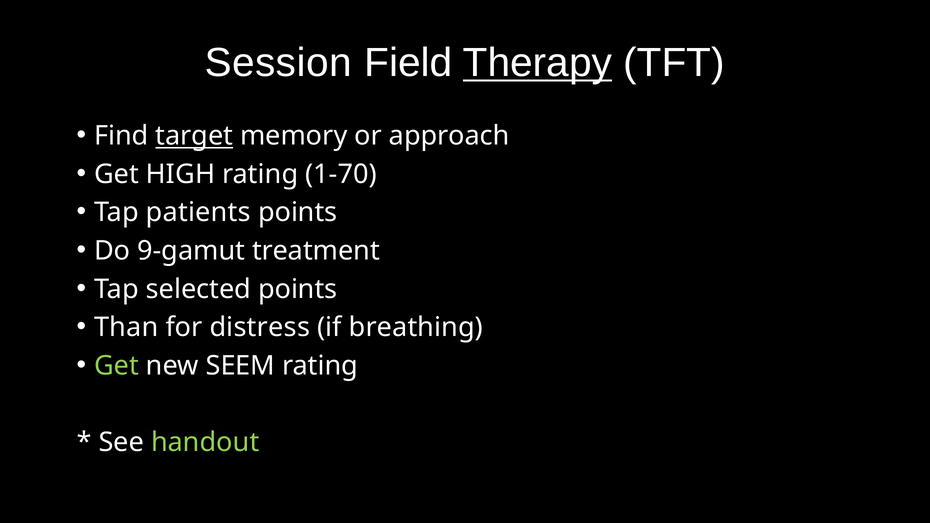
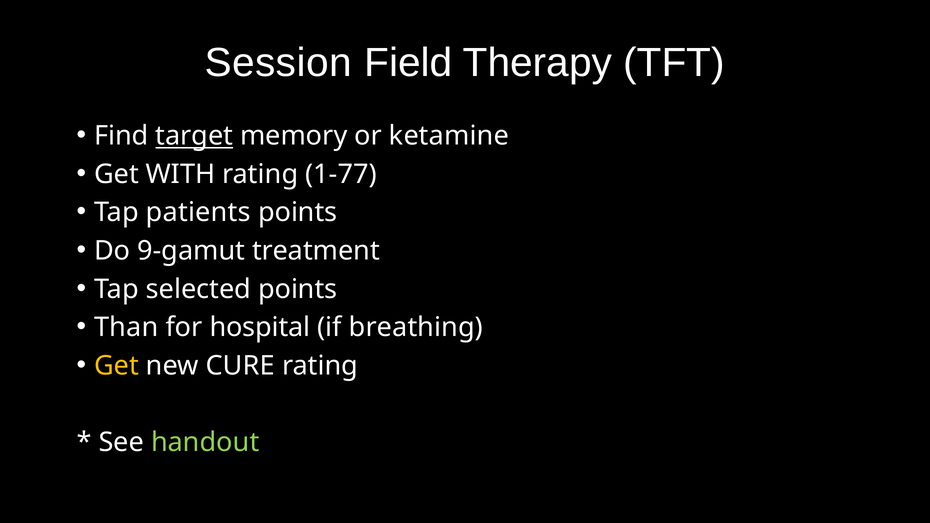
Therapy underline: present -> none (537, 63)
approach: approach -> ketamine (449, 136)
HIGH: HIGH -> WITH (181, 174)
1-70: 1-70 -> 1-77 (341, 174)
distress: distress -> hospital (260, 327)
Get colour: light green -> yellow (117, 366)
SEEM: SEEM -> CURE (240, 366)
